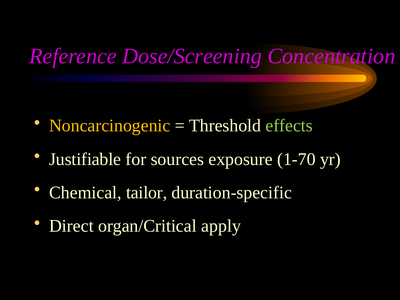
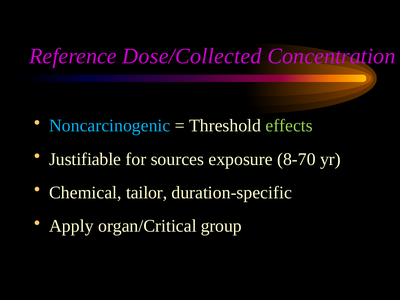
Dose/Screening: Dose/Screening -> Dose/Collected (192, 56)
Noncarcinogenic colour: yellow -> light blue (110, 126)
1-70: 1-70 -> 8-70 (296, 159)
Direct: Direct -> Apply (71, 226)
apply: apply -> group (221, 226)
